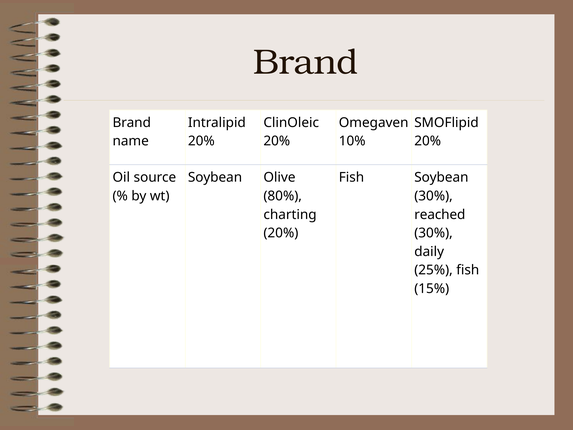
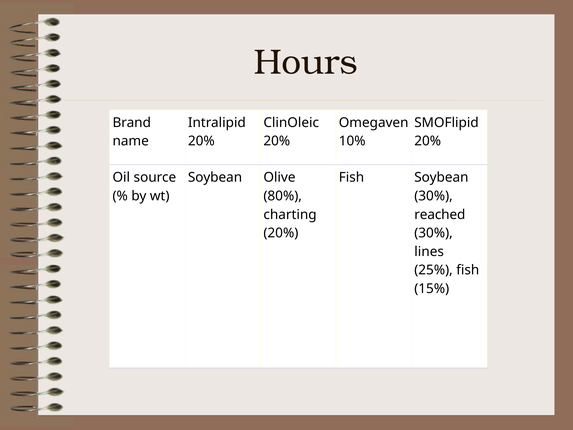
Brand: Brand -> Hours (306, 62)
daily: daily -> lines (429, 251)
